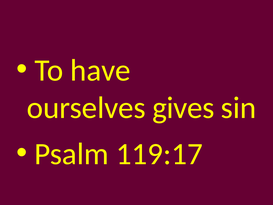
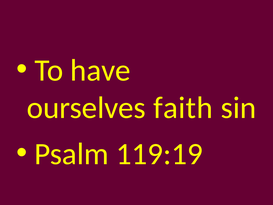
gives: gives -> faith (183, 108)
119:17: 119:17 -> 119:19 (159, 154)
